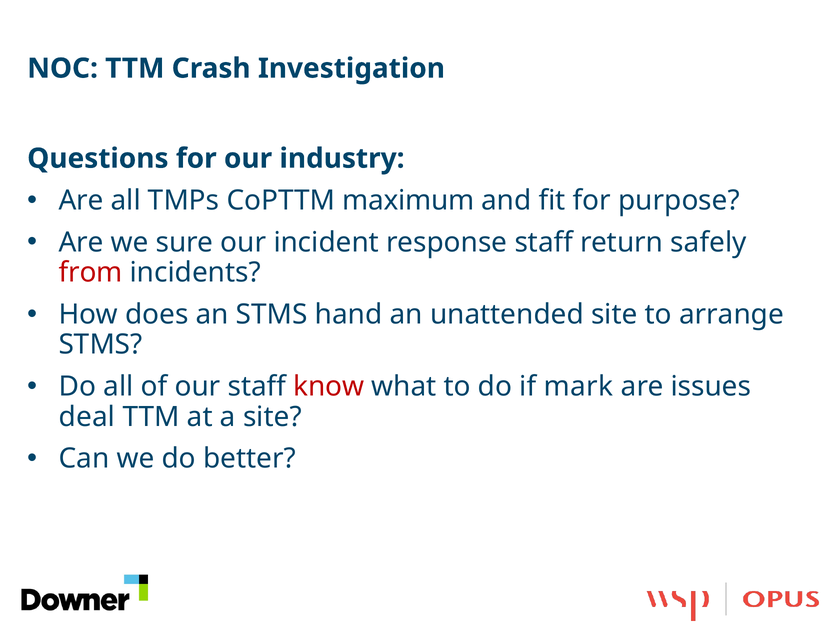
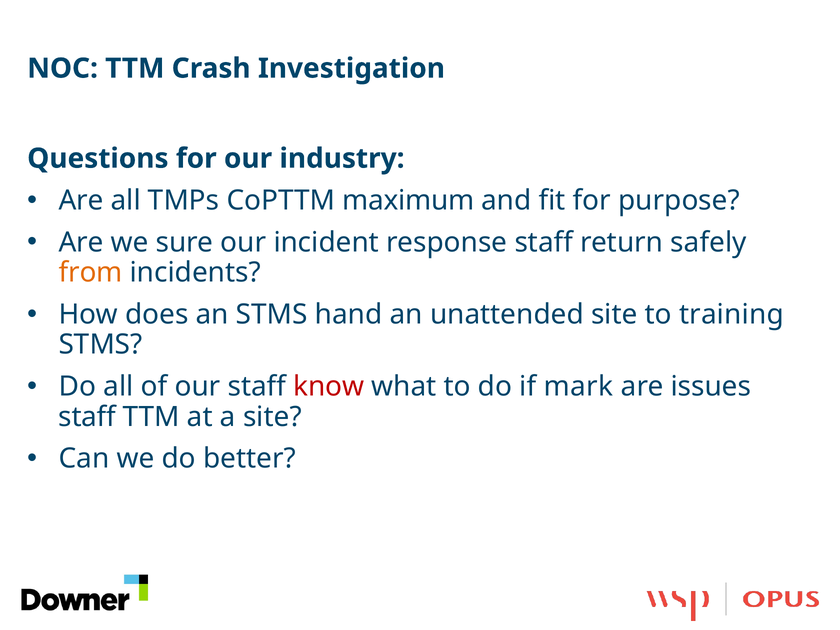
from colour: red -> orange (91, 273)
arrange: arrange -> training (731, 314)
deal: deal -> staff (87, 417)
